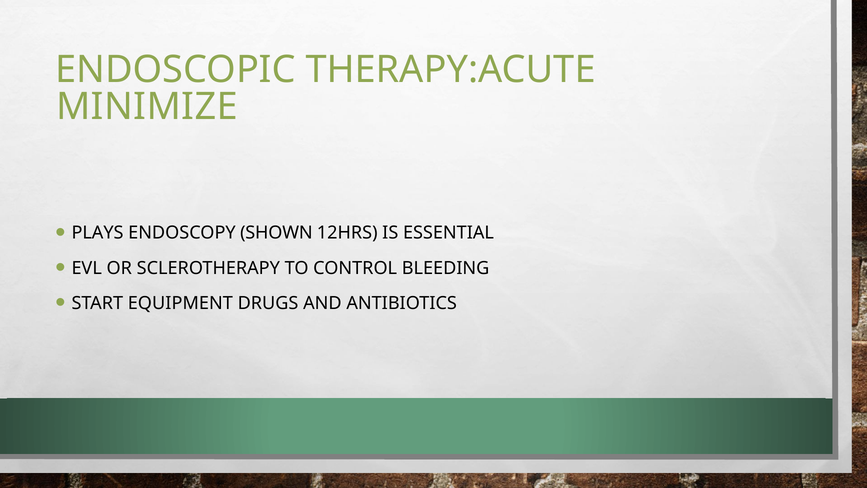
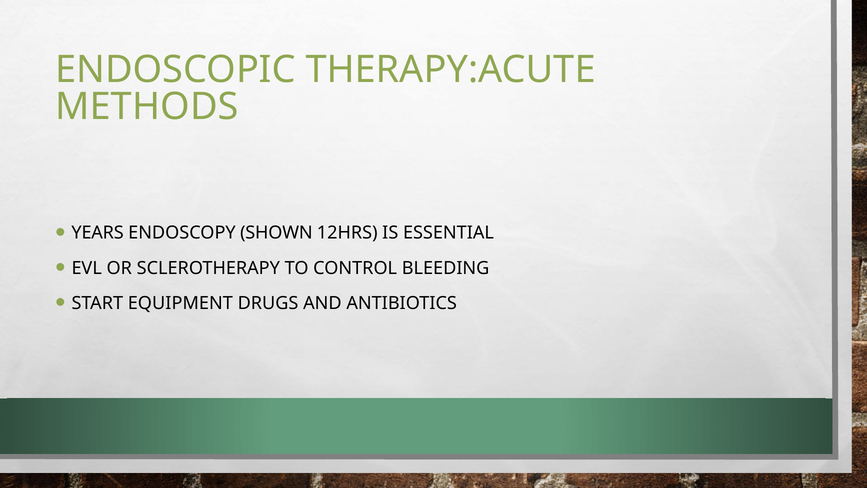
MINIMIZE: MINIMIZE -> METHODS (147, 107)
PLAYS: PLAYS -> YEARS (98, 233)
